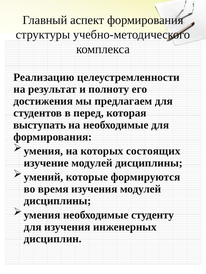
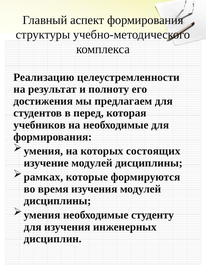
выступать: выступать -> учебников (40, 125)
умений: умений -> рамках (43, 177)
